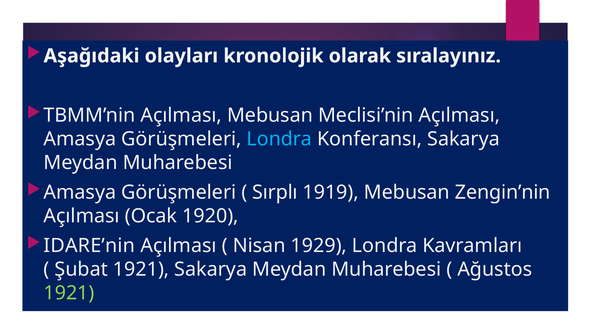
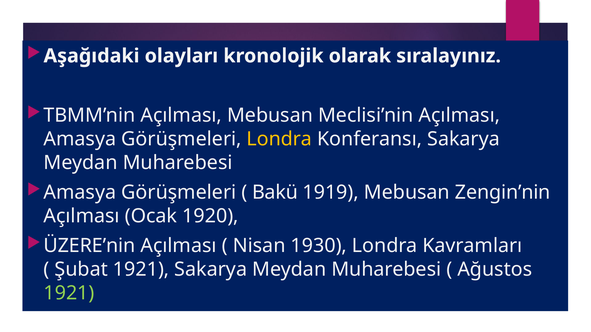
Londra colour: light blue -> yellow (279, 139)
Sırplı: Sırplı -> Bakü (275, 193)
IDARE’nin: IDARE’nin -> ÜZERE’nin (89, 246)
1929: 1929 -> 1930 (319, 246)
